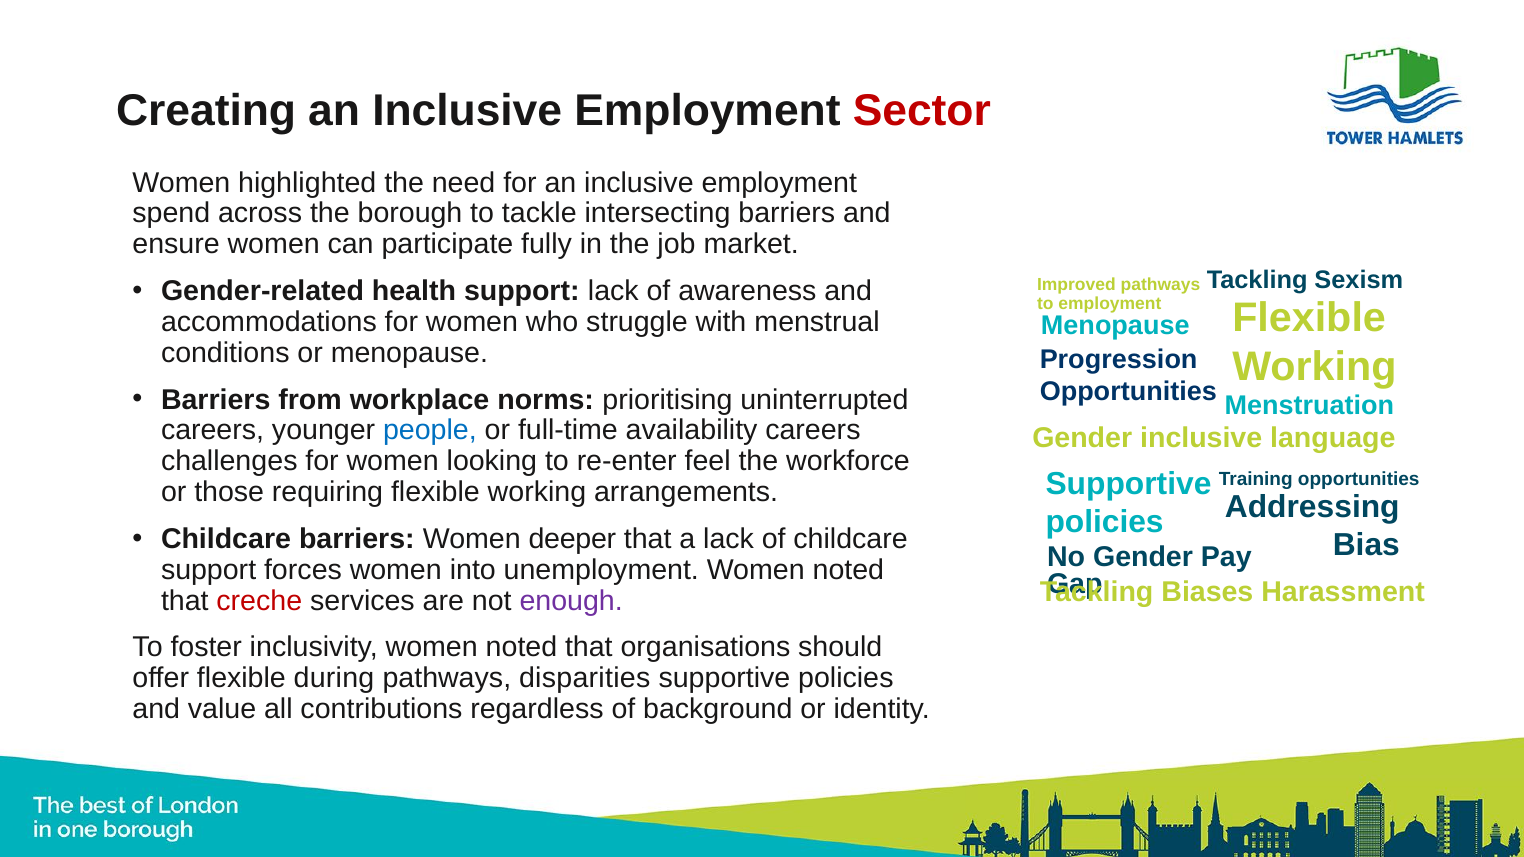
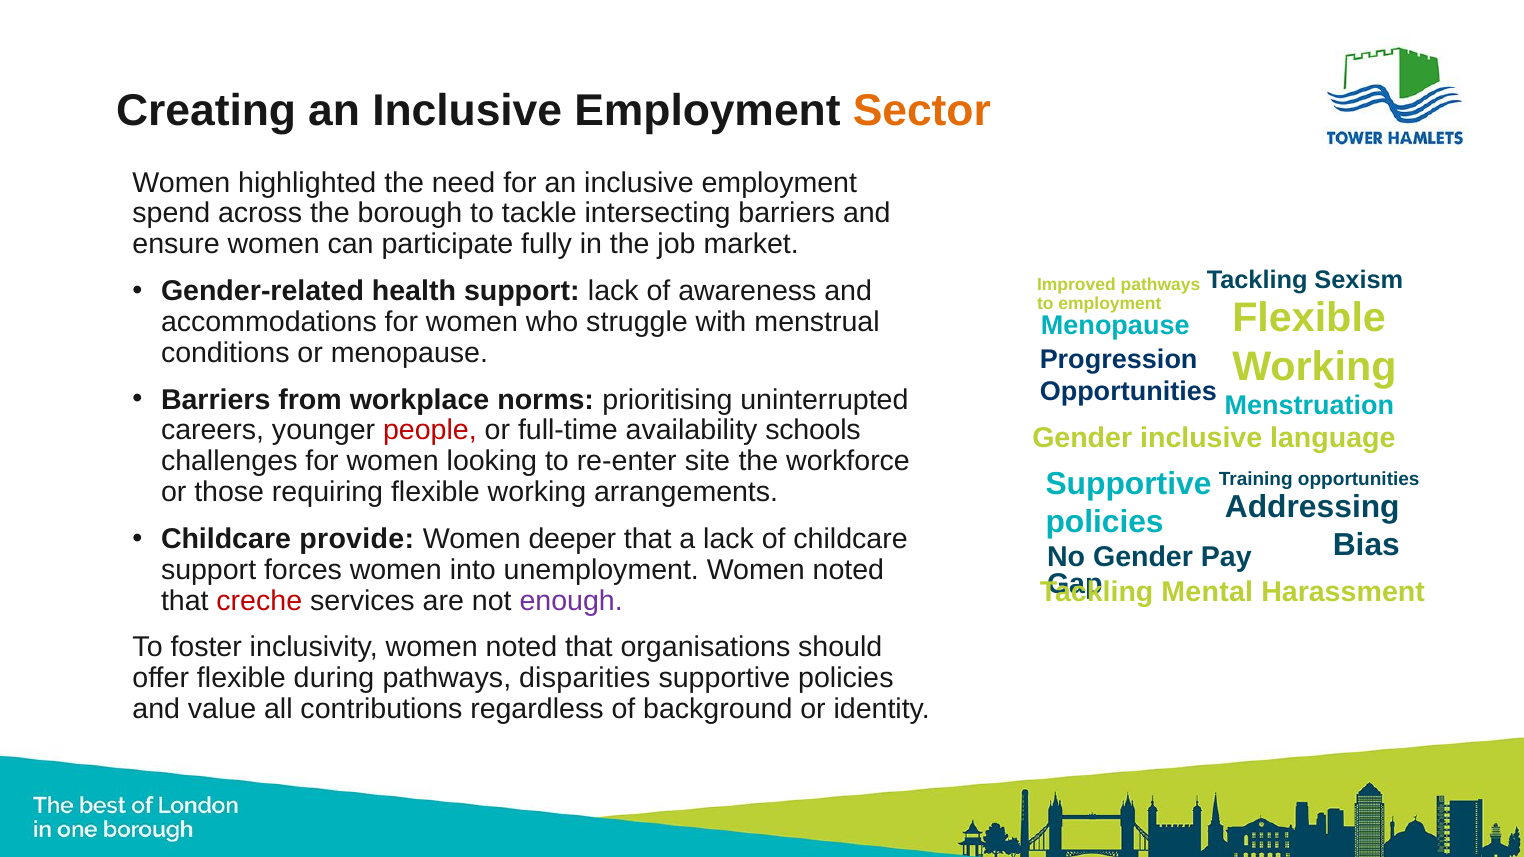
Sector colour: red -> orange (922, 111)
people colour: blue -> red (430, 431)
availability careers: careers -> schools (813, 431)
feel: feel -> site (707, 461)
Childcare barriers: barriers -> provide (357, 539)
Biases: Biases -> Mental (1207, 592)
